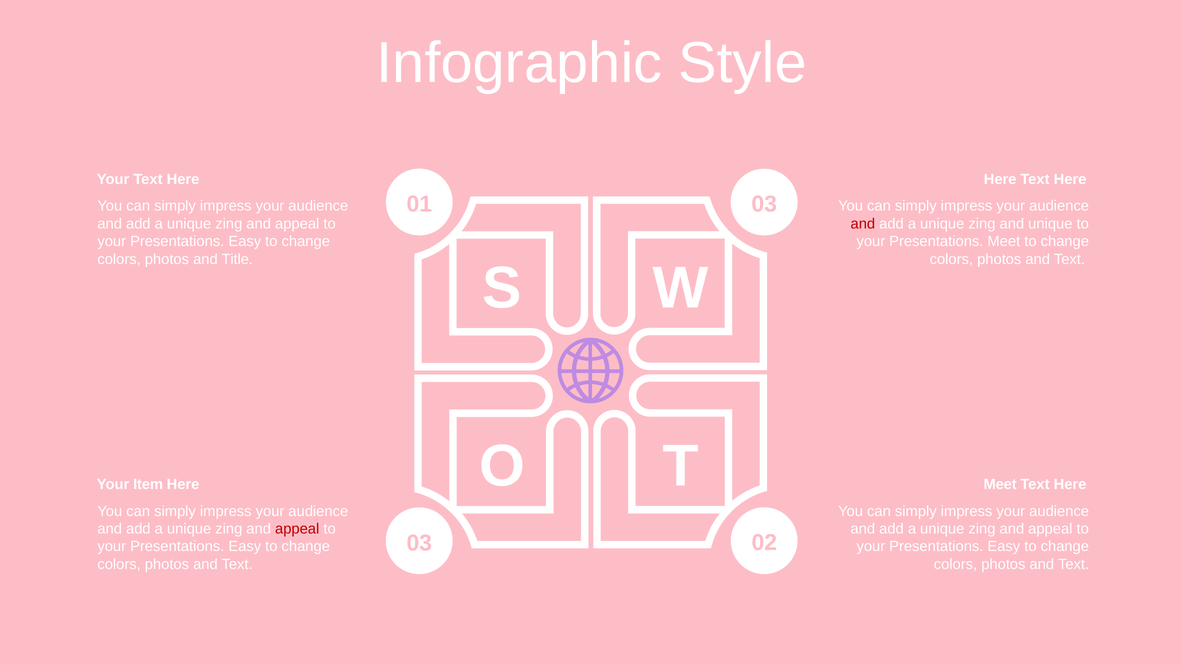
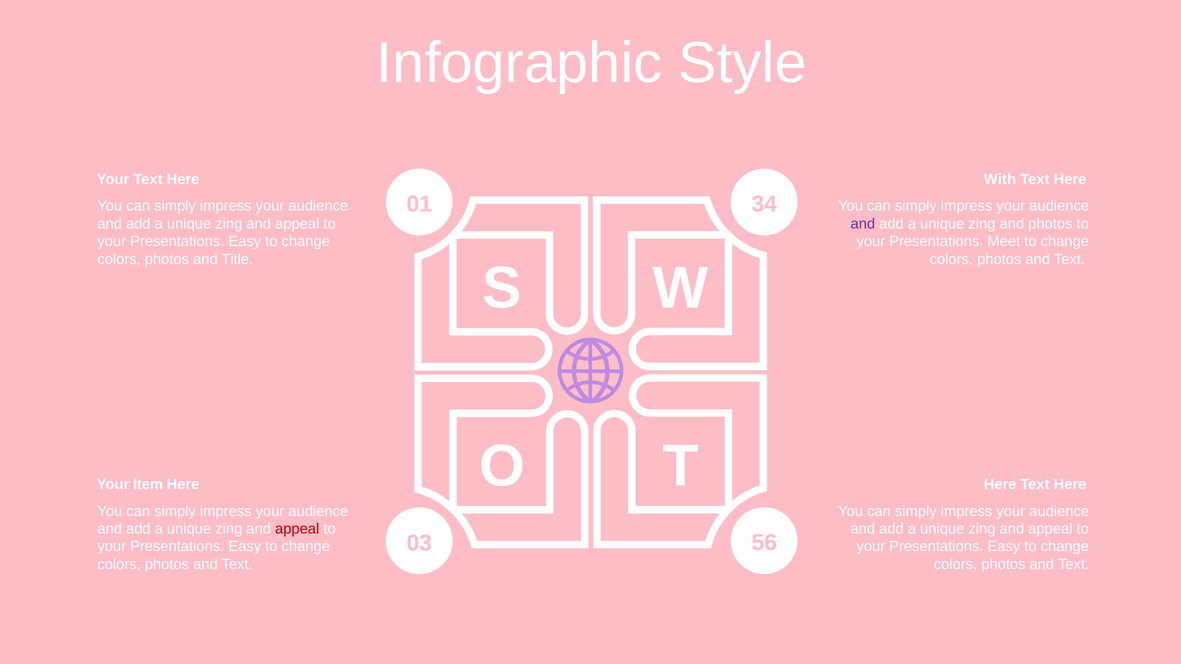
Here: Here -> With (1000, 179)
01 03: 03 -> 34 (764, 204)
and colour: red -> purple (863, 224)
and unique: unique -> photos (1050, 224)
Meet: Meet -> Here (1000, 485)
02: 02 -> 56 (764, 543)
